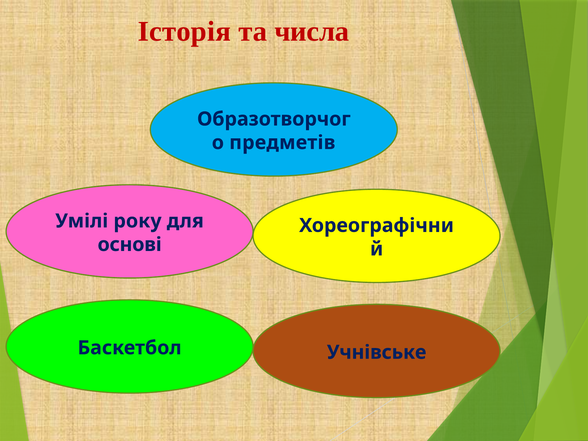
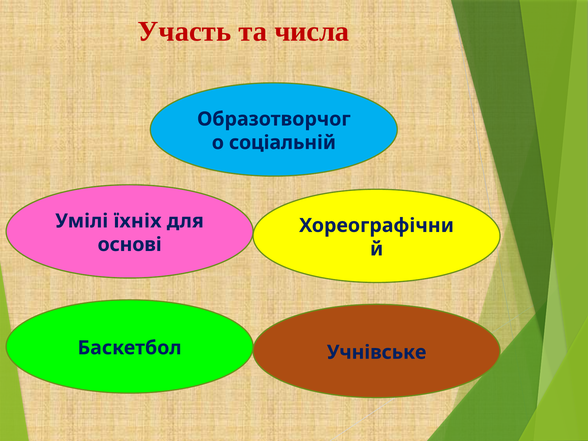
Історія: Історія -> Участь (184, 31)
предметів: предметів -> соціальній (282, 143)
року: року -> їхніх (137, 221)
